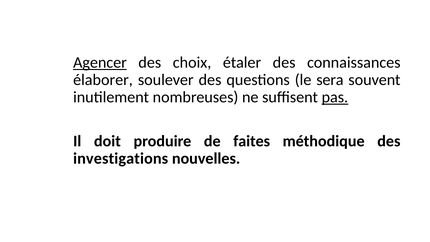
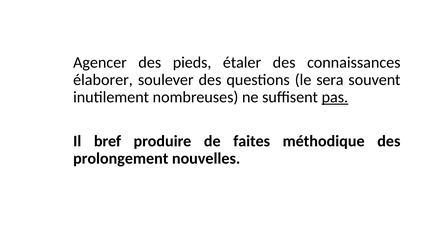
Agencer underline: present -> none (100, 62)
choix: choix -> pieds (192, 62)
doit: doit -> bref (108, 141)
investigations: investigations -> prolongement (121, 158)
